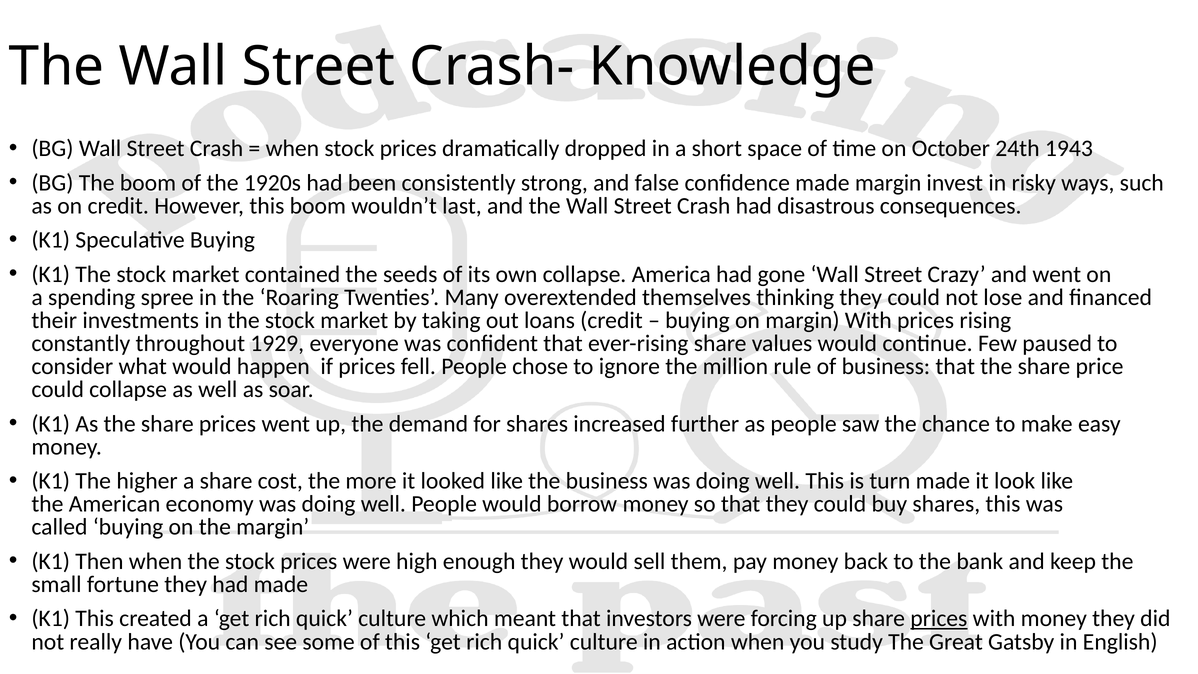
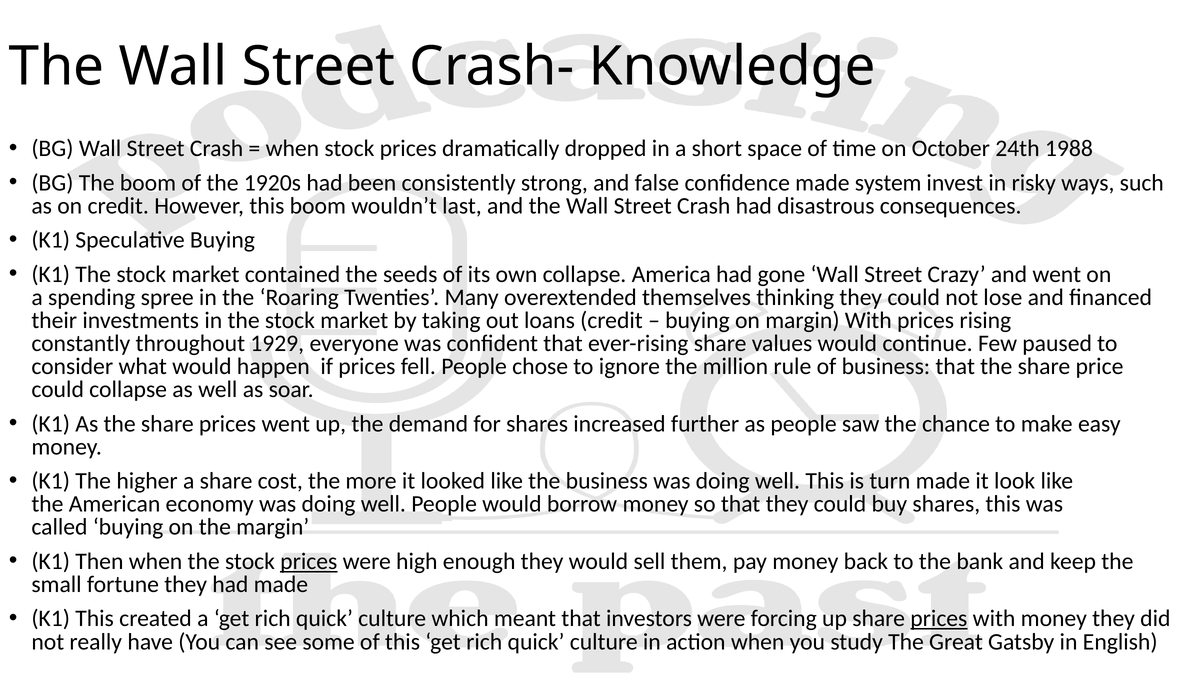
1943: 1943 -> 1988 (1069, 149)
made margin: margin -> system (888, 183)
prices underline: none -> present (309, 561)
